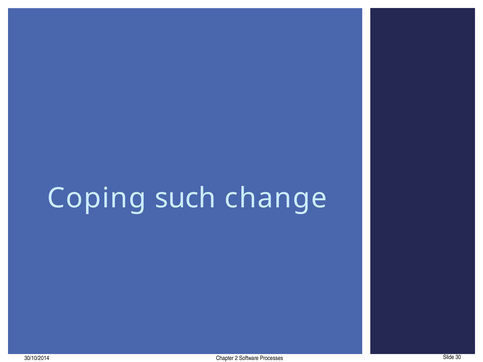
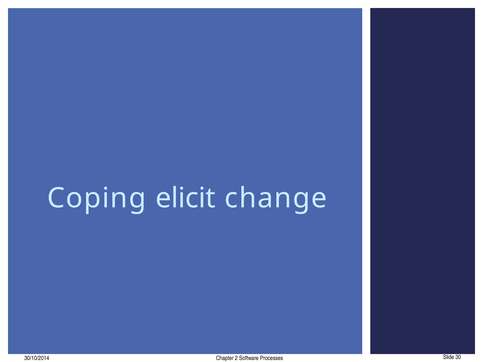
such: such -> elicit (185, 198)
